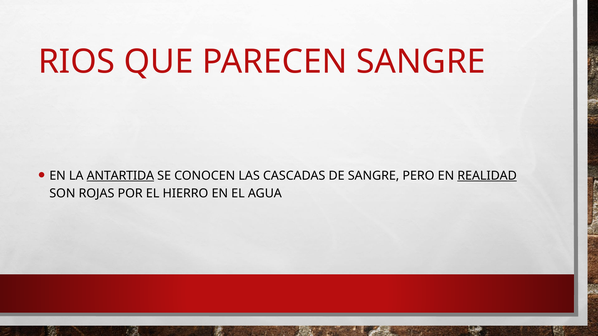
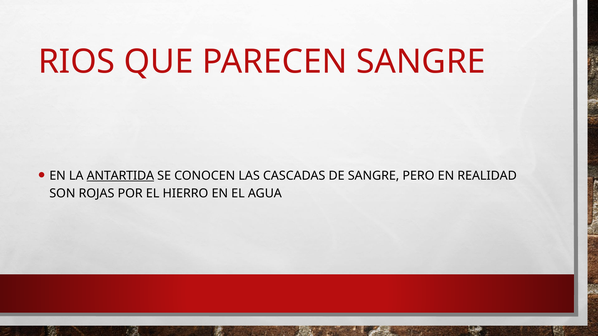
REALIDAD underline: present -> none (487, 176)
